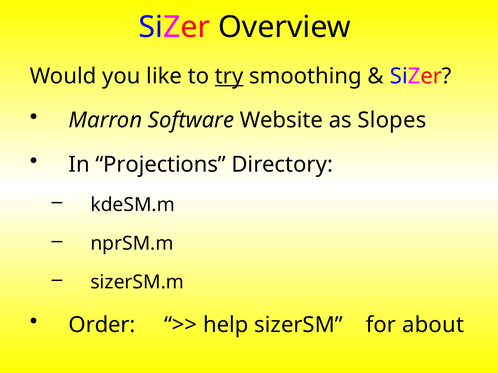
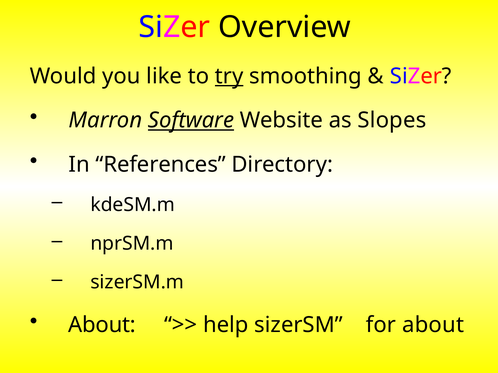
Software underline: none -> present (191, 121)
Projections: Projections -> References (161, 165)
Order: Order -> About (102, 325)
